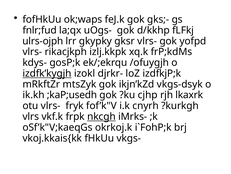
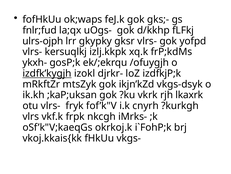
rikacjkph: rikacjkph -> kersuqlkj (66, 52)
kdys-: kdys- -> ykxh- (35, 62)
;kaP;usedh: ;kaP;usedh -> ;kaP;uksan (72, 95)
cjhp: cjhp -> vkrk (148, 95)
nkcgh underline: present -> none (101, 116)
